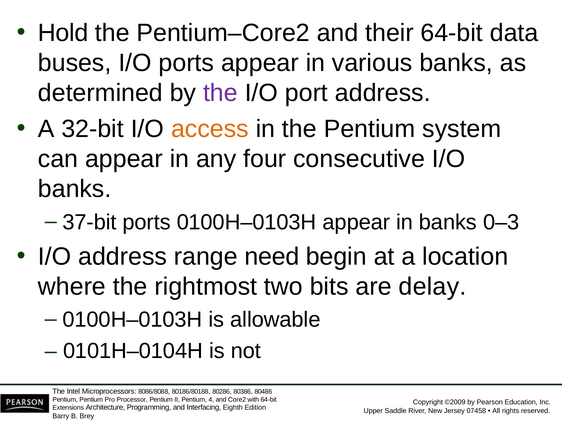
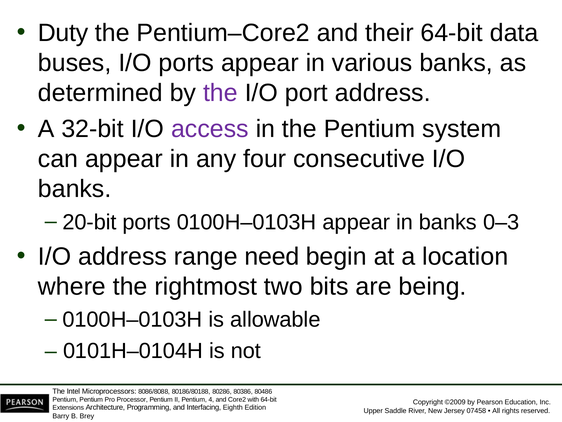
Hold: Hold -> Duty (63, 33)
access colour: orange -> purple (210, 129)
37-bit: 37-bit -> 20-bit (90, 222)
delay: delay -> being (433, 286)
